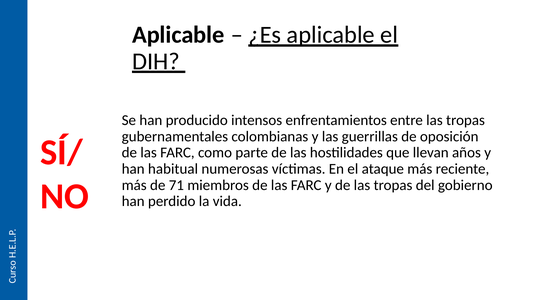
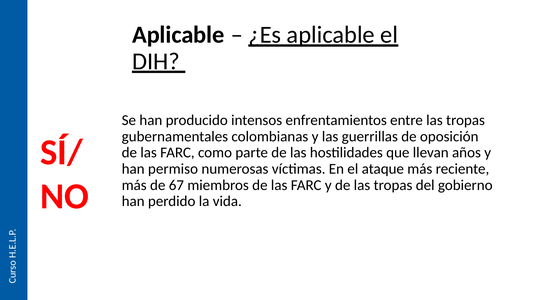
habitual: habitual -> permiso (173, 169)
71: 71 -> 67 (176, 185)
